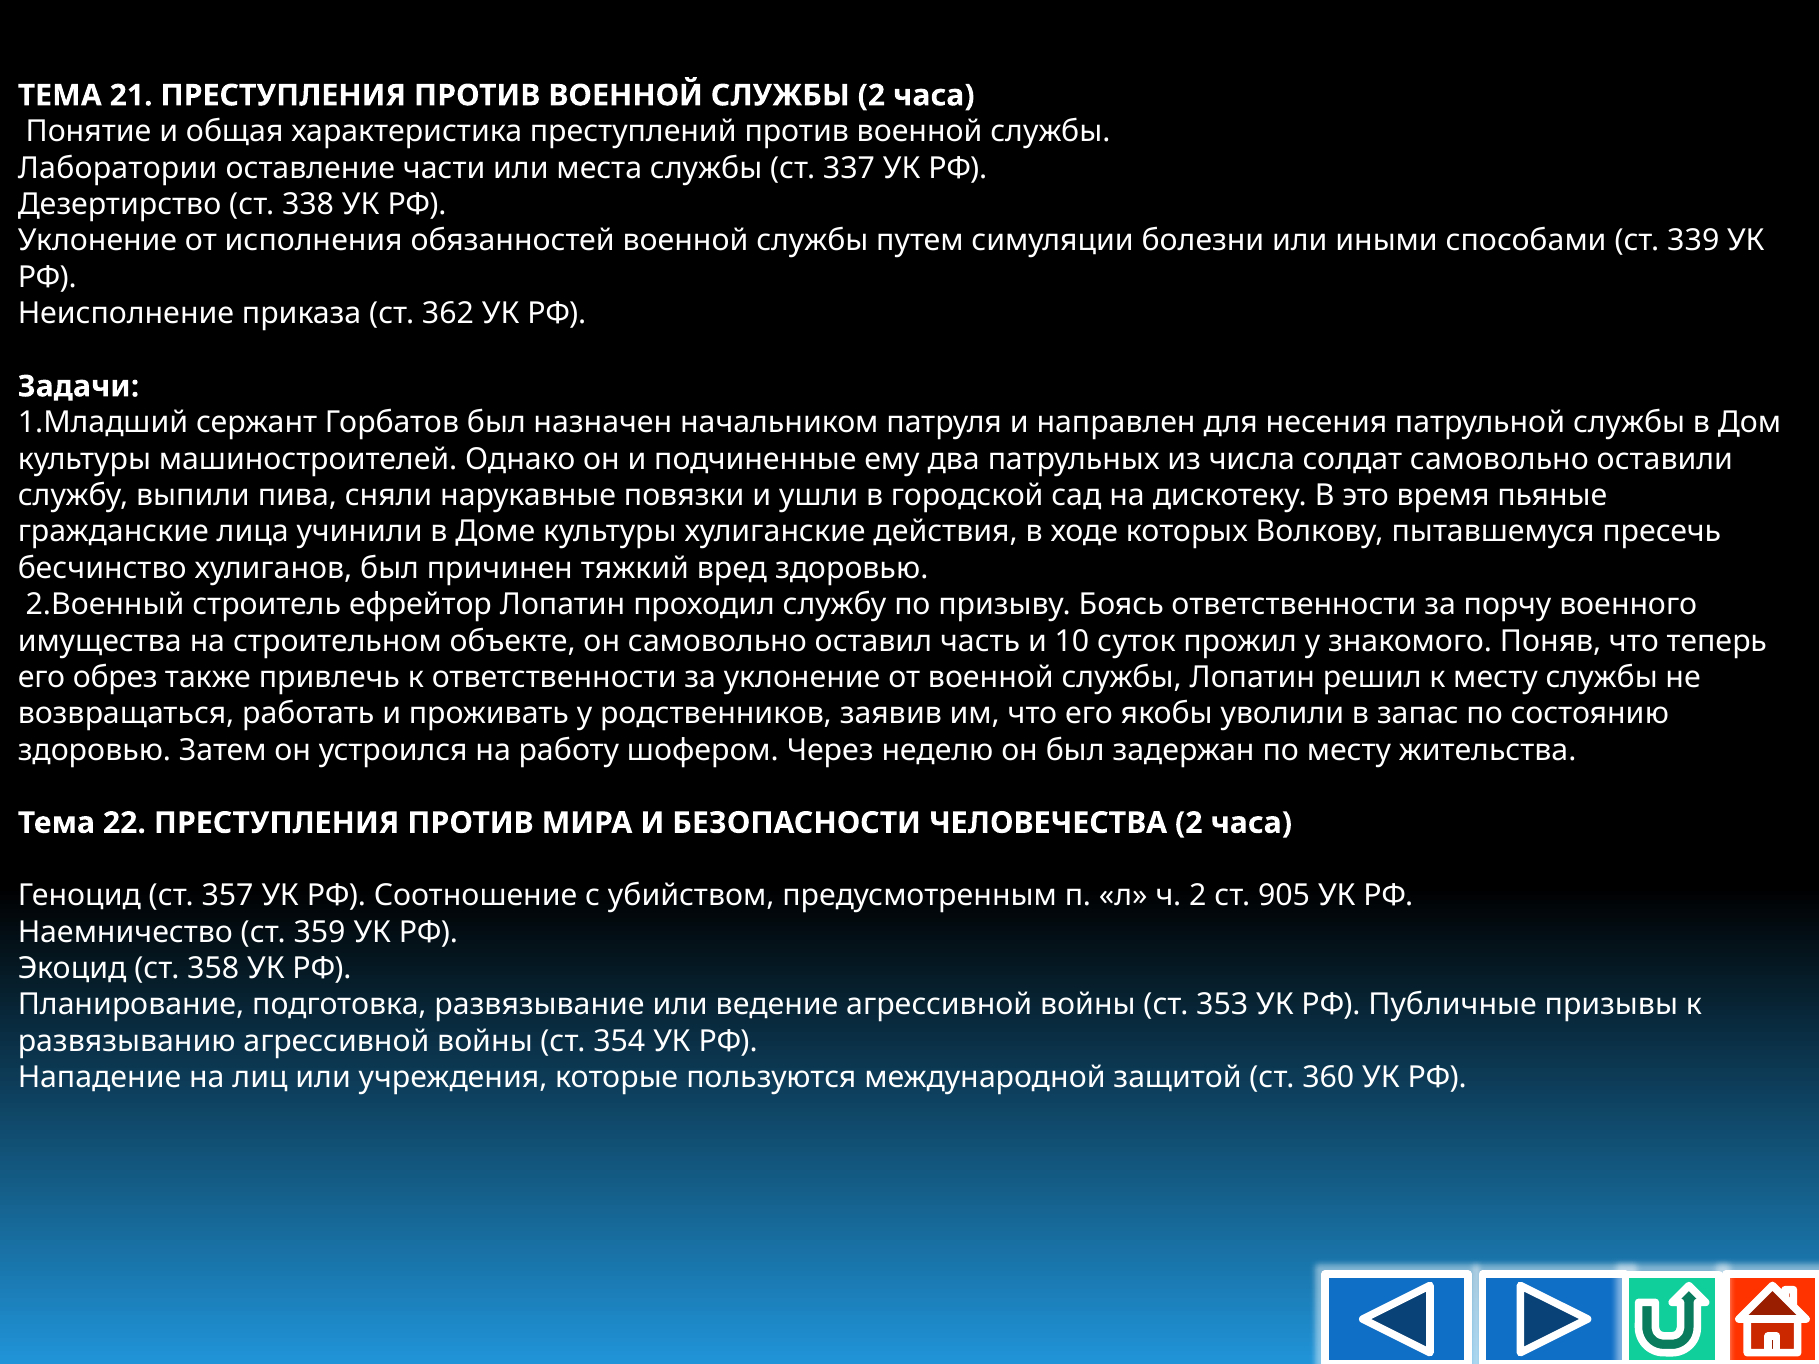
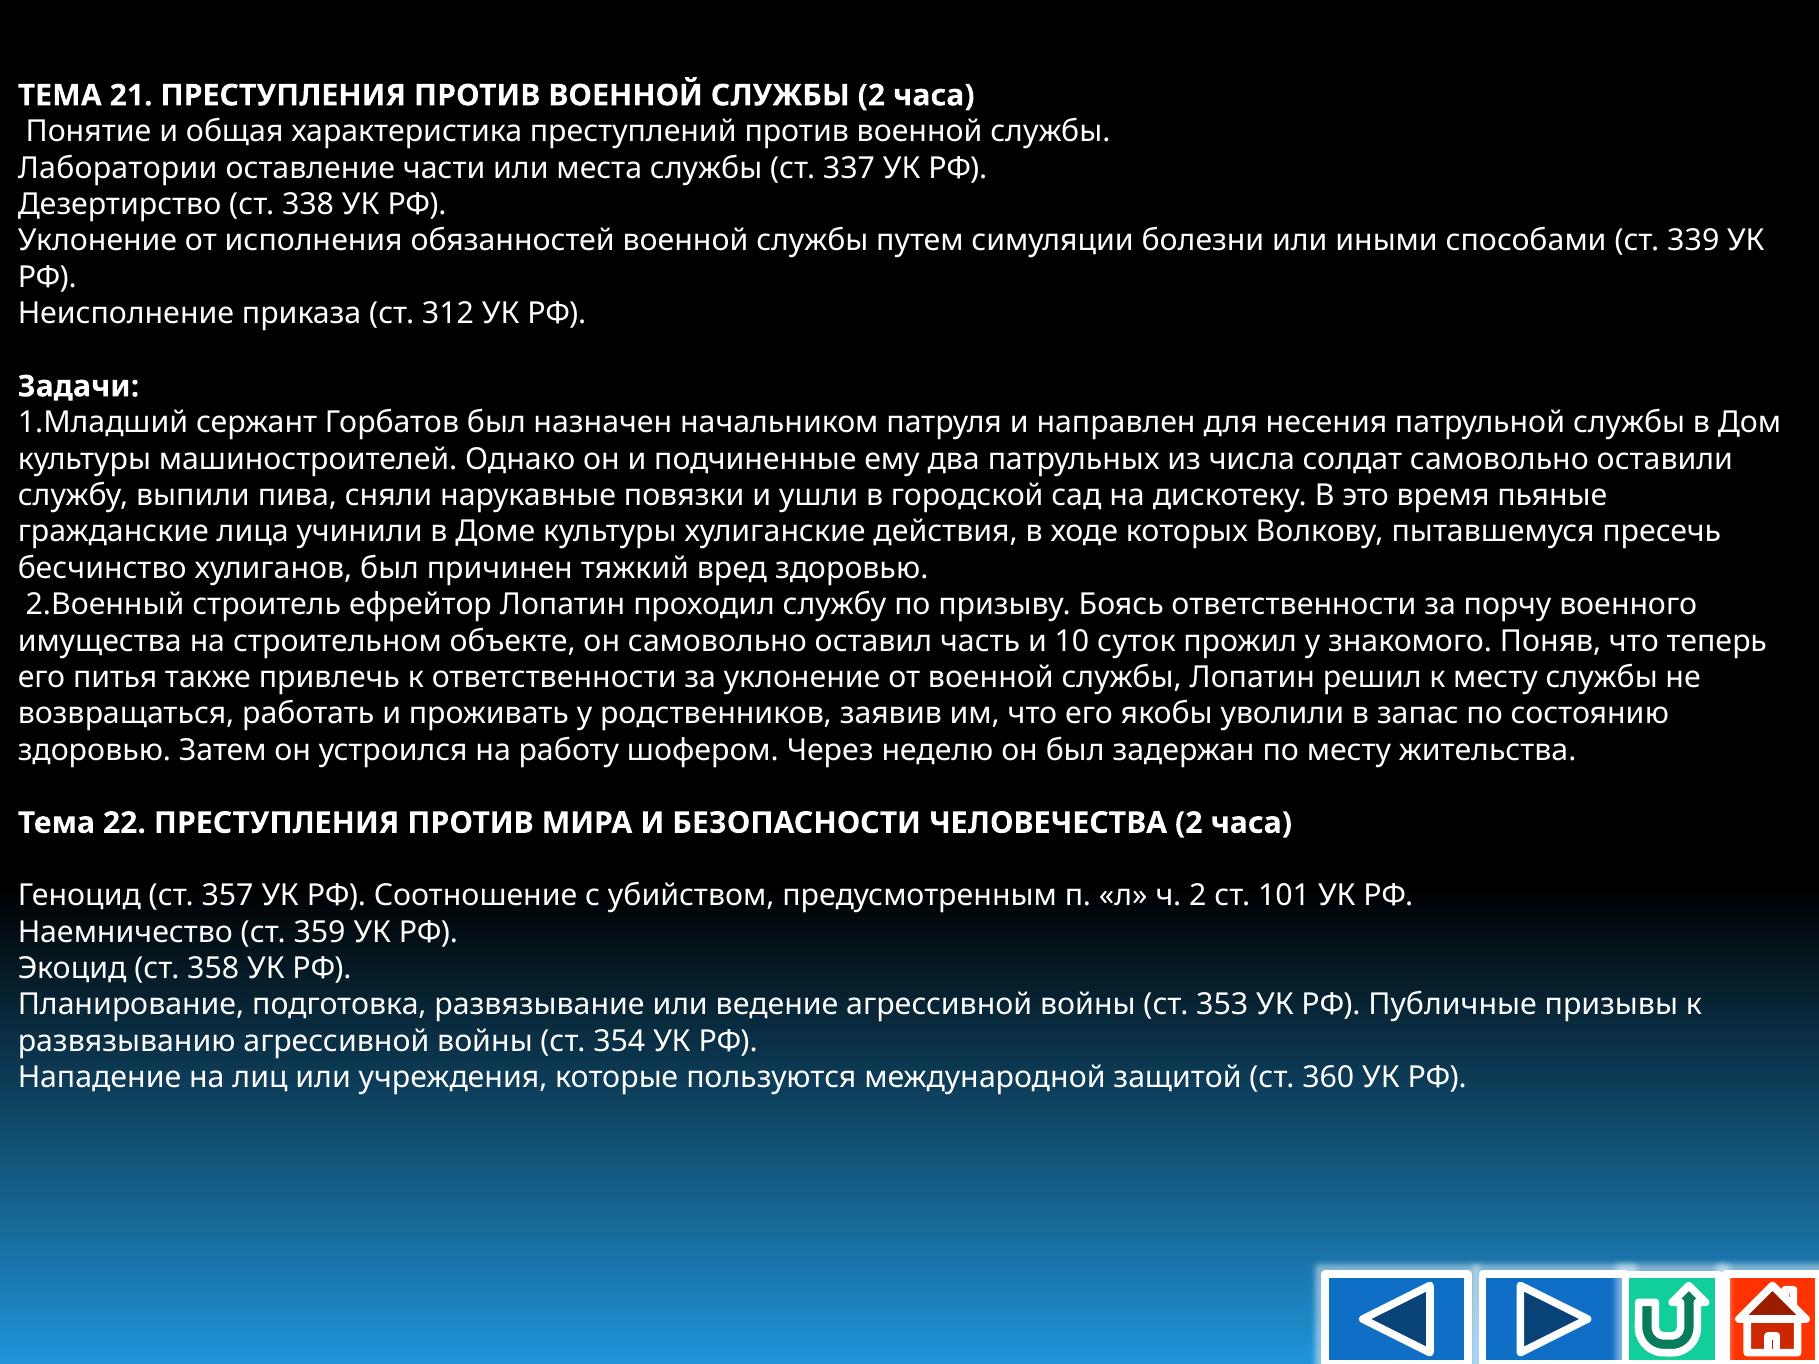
362: 362 -> 312 (448, 314)
обрез: обрез -> питья (115, 678)
905: 905 -> 101 (1284, 896)
